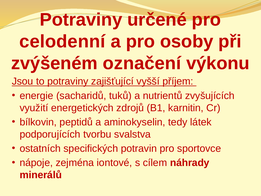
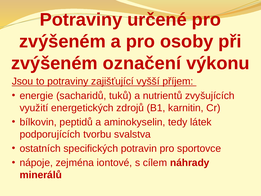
celodenní: celodenní -> zvýšeném (62, 41)
